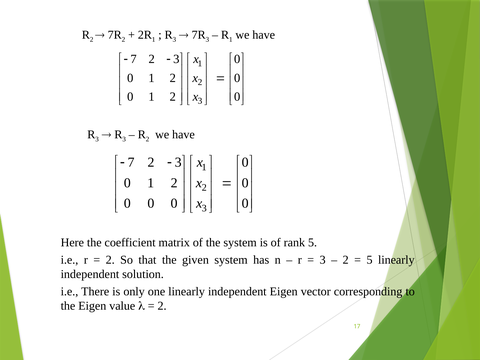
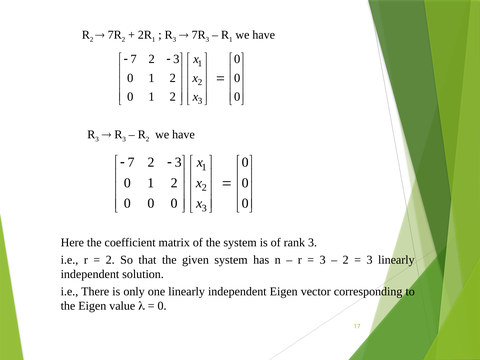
rank 5: 5 -> 3 (313, 242)
5: 5 -> 3 (370, 260)
2: 2 -> 0 (162, 306)
